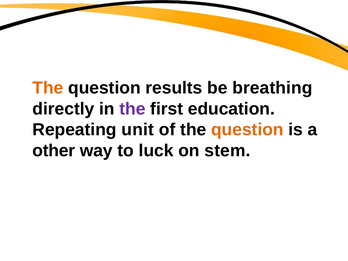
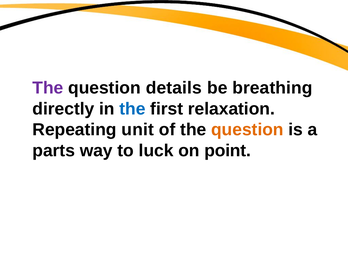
The colour: orange -> purple (48, 88)
results: results -> details (174, 88)
the colour: purple -> blue (132, 109)
education: education -> relaxation (231, 109)
other: other -> parts (54, 151)
stem: stem -> point (228, 151)
